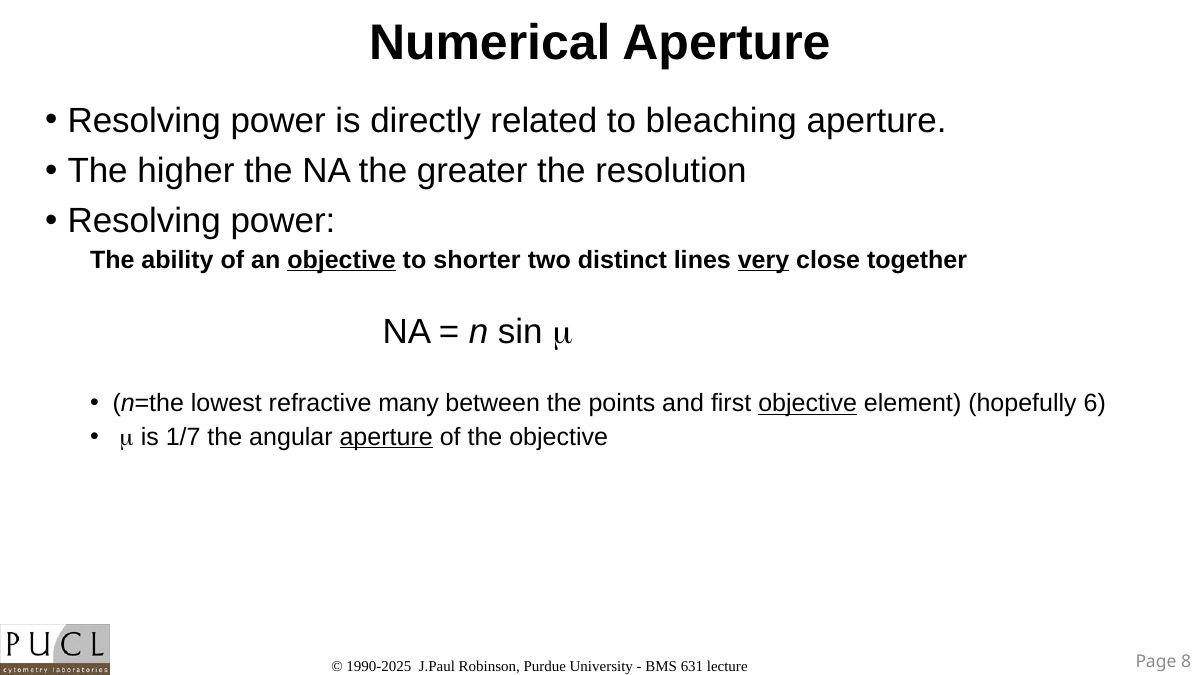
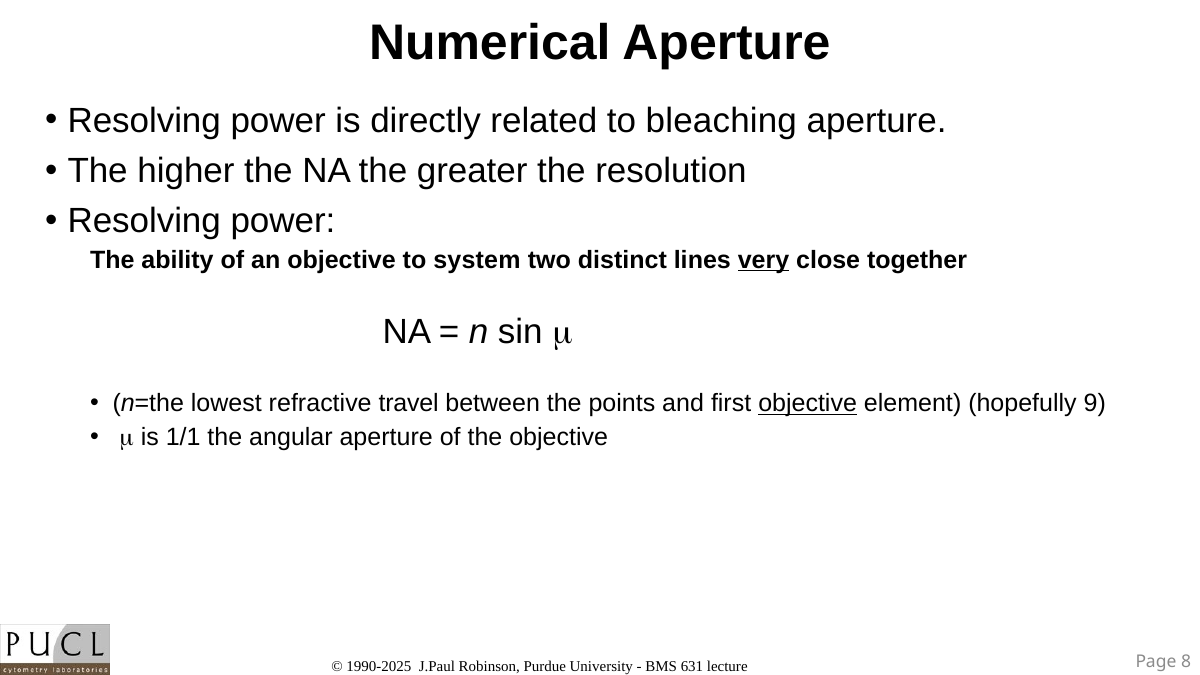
objective underline: present -> none (342, 260)
shorter: shorter -> system (477, 260)
many: many -> travel (409, 404)
6: 6 -> 9 (1095, 404)
1/7: 1/7 -> 1/1 (183, 437)
aperture underline: present -> none (386, 437)
